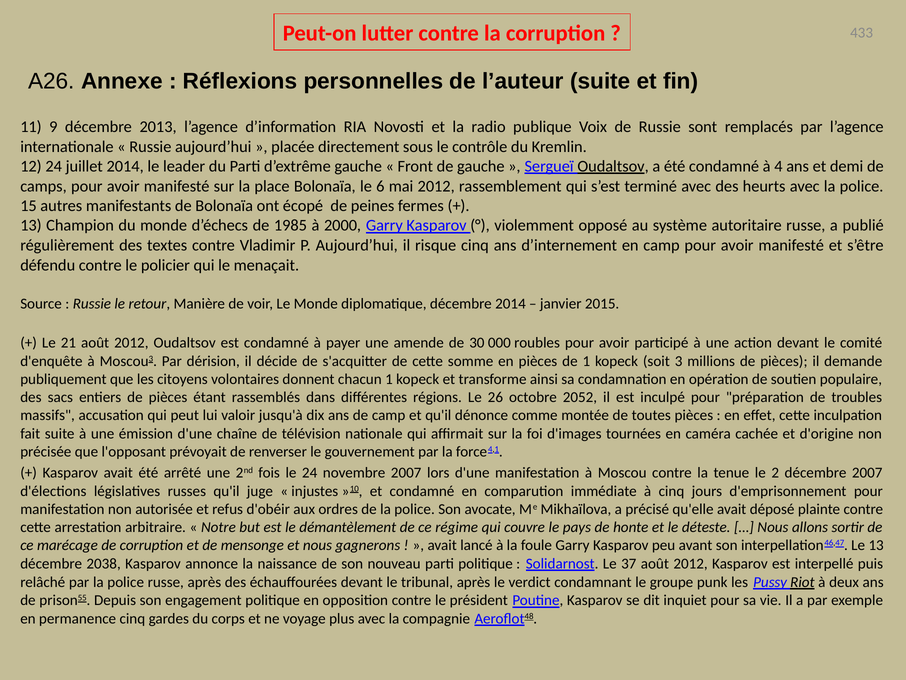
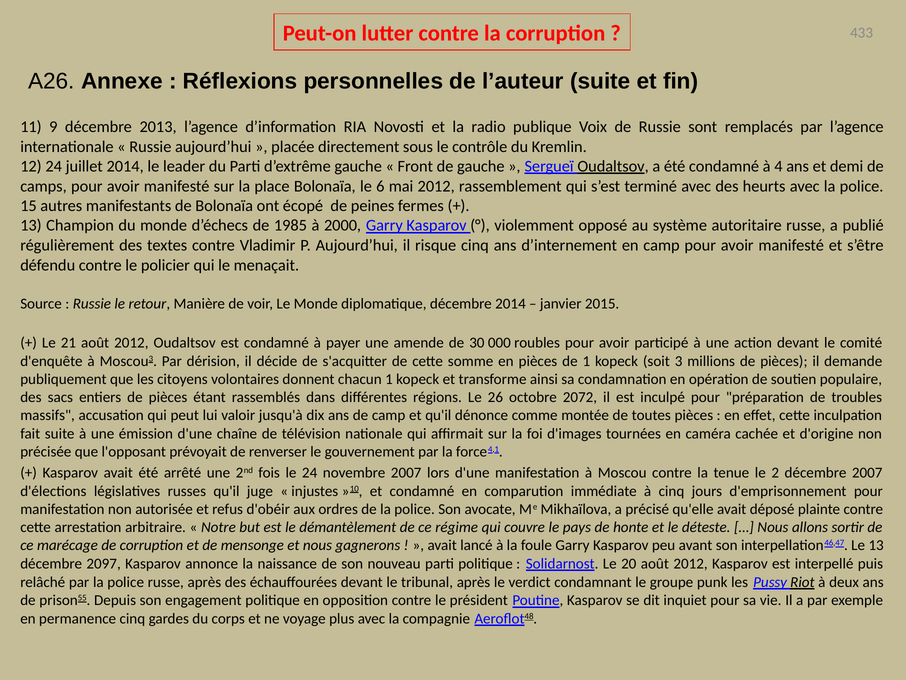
2052: 2052 -> 2072 (580, 397)
2038: 2038 -> 2097 (104, 563)
37: 37 -> 20 (629, 563)
